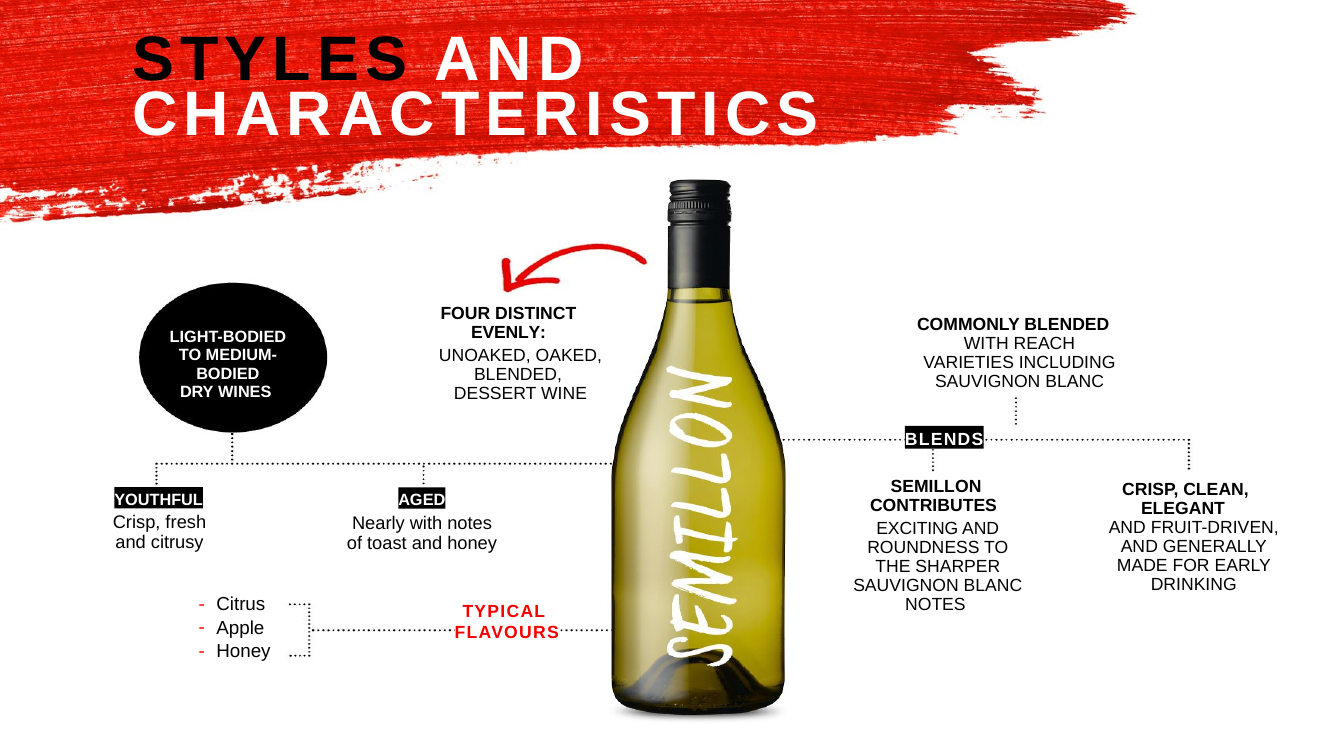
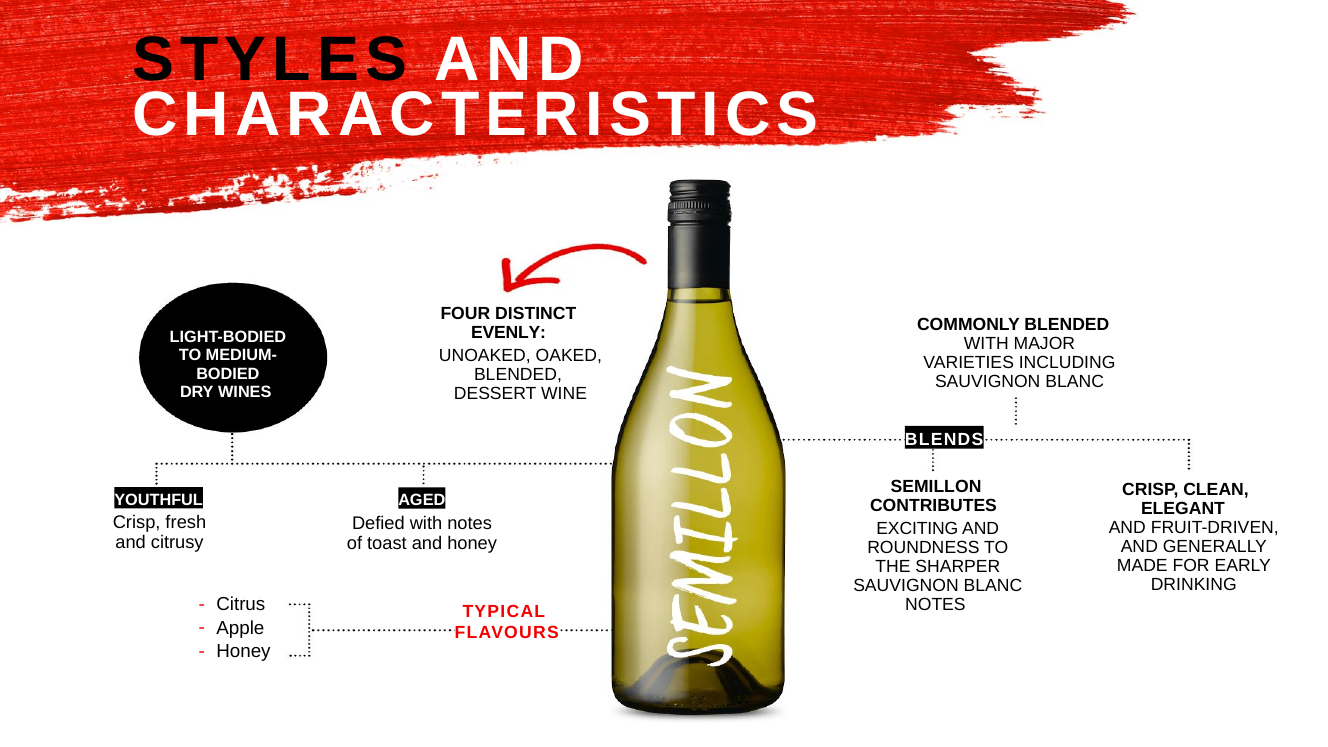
REACH: REACH -> MAJOR (1044, 343)
Nearly: Nearly -> Defied (378, 524)
